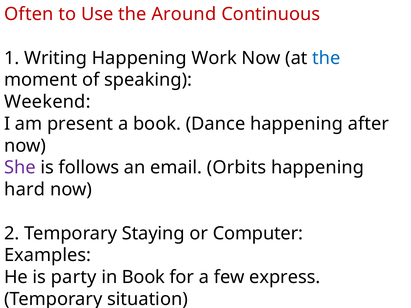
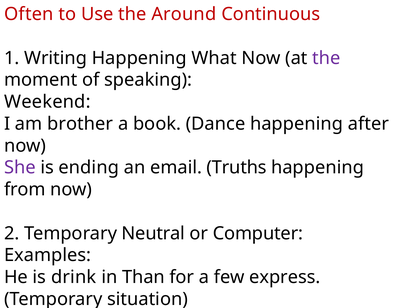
Work: Work -> What (214, 58)
the colour: blue -> purple (326, 58)
present: present -> brother (80, 124)
follows: follows -> ending (89, 168)
Orbits: Orbits -> Truths (237, 168)
hard: hard -> from (25, 190)
Staying: Staying -> Neutral (153, 234)
party: party -> drink (74, 277)
in Book: Book -> Than (143, 277)
